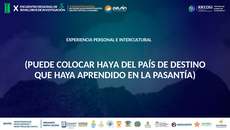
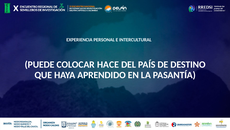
COLOCAR HAYA: HAYA -> HACE (108, 64)
